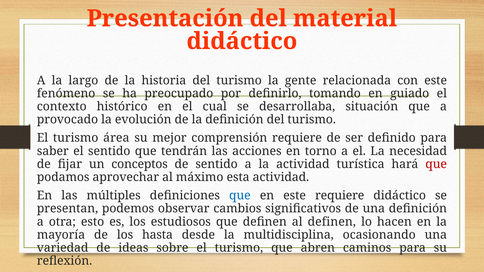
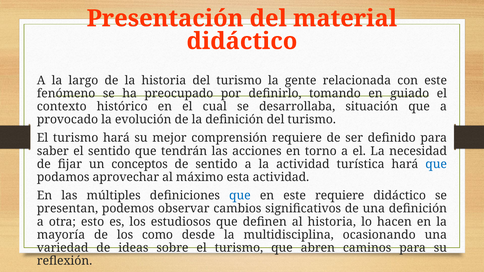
turismo área: área -> hará (116, 138)
que colour: red -> blue (436, 164)
al definen: definen -> historia (332, 222)
hasta: hasta -> como (157, 235)
